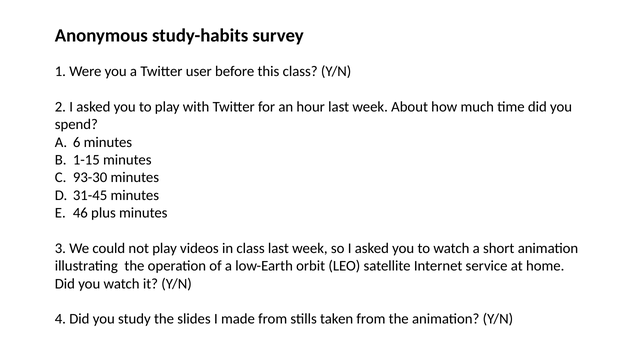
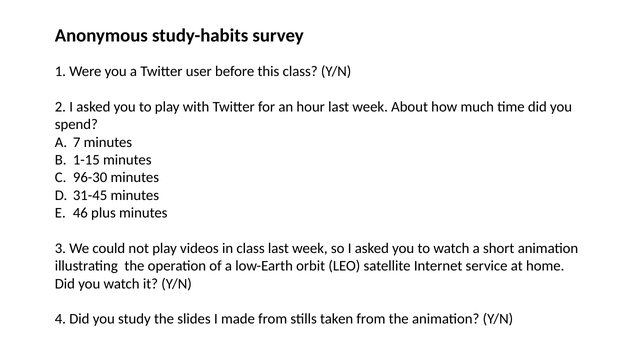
6: 6 -> 7 (77, 142)
93-30: 93-30 -> 96-30 (90, 178)
